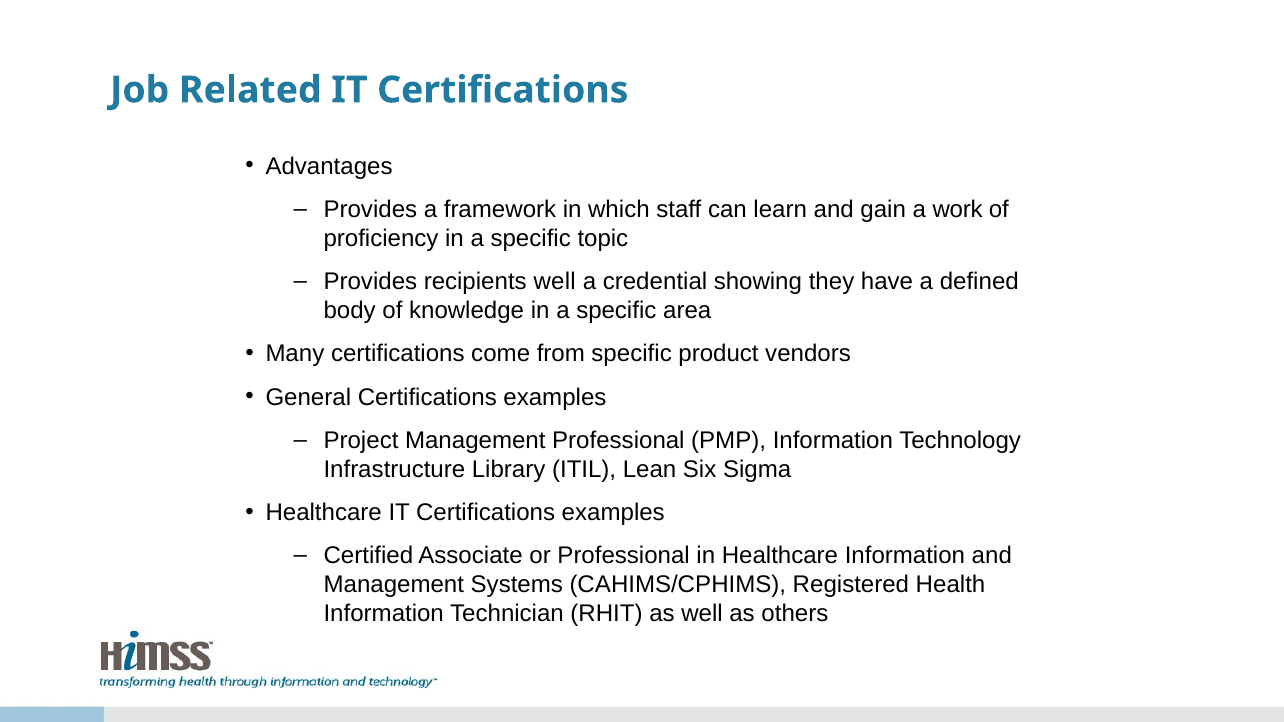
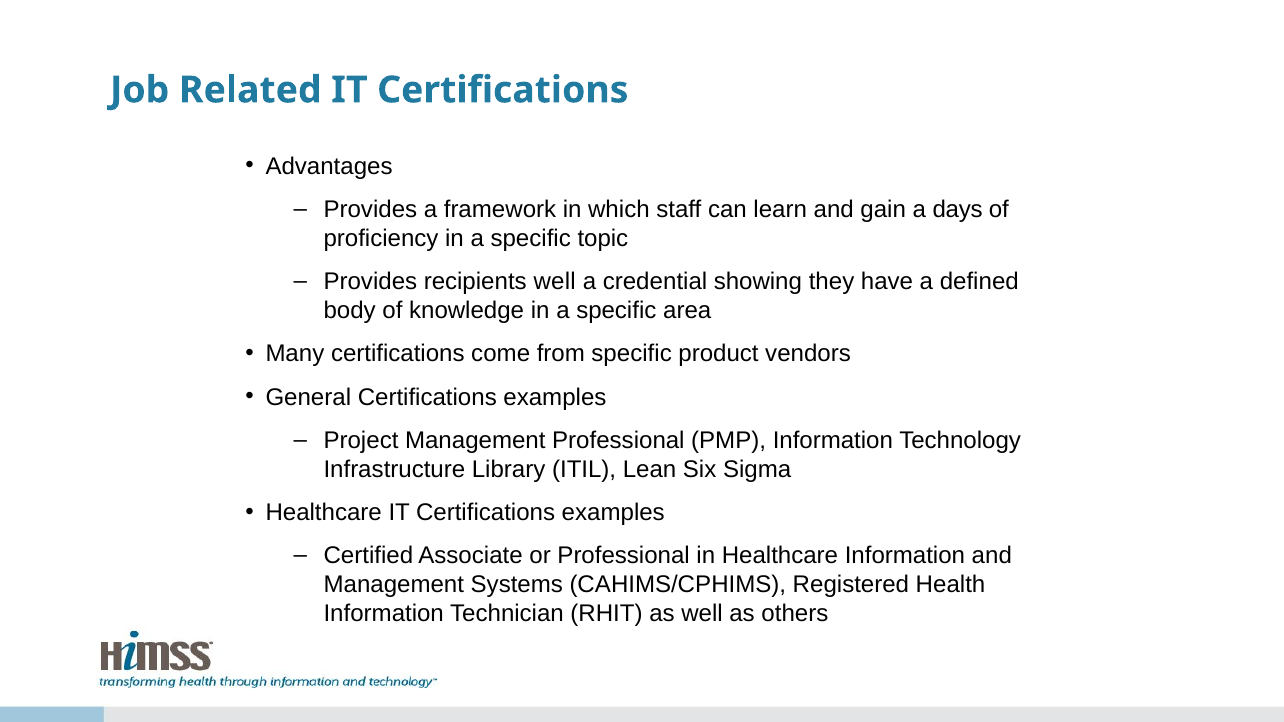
work: work -> days (958, 209)
